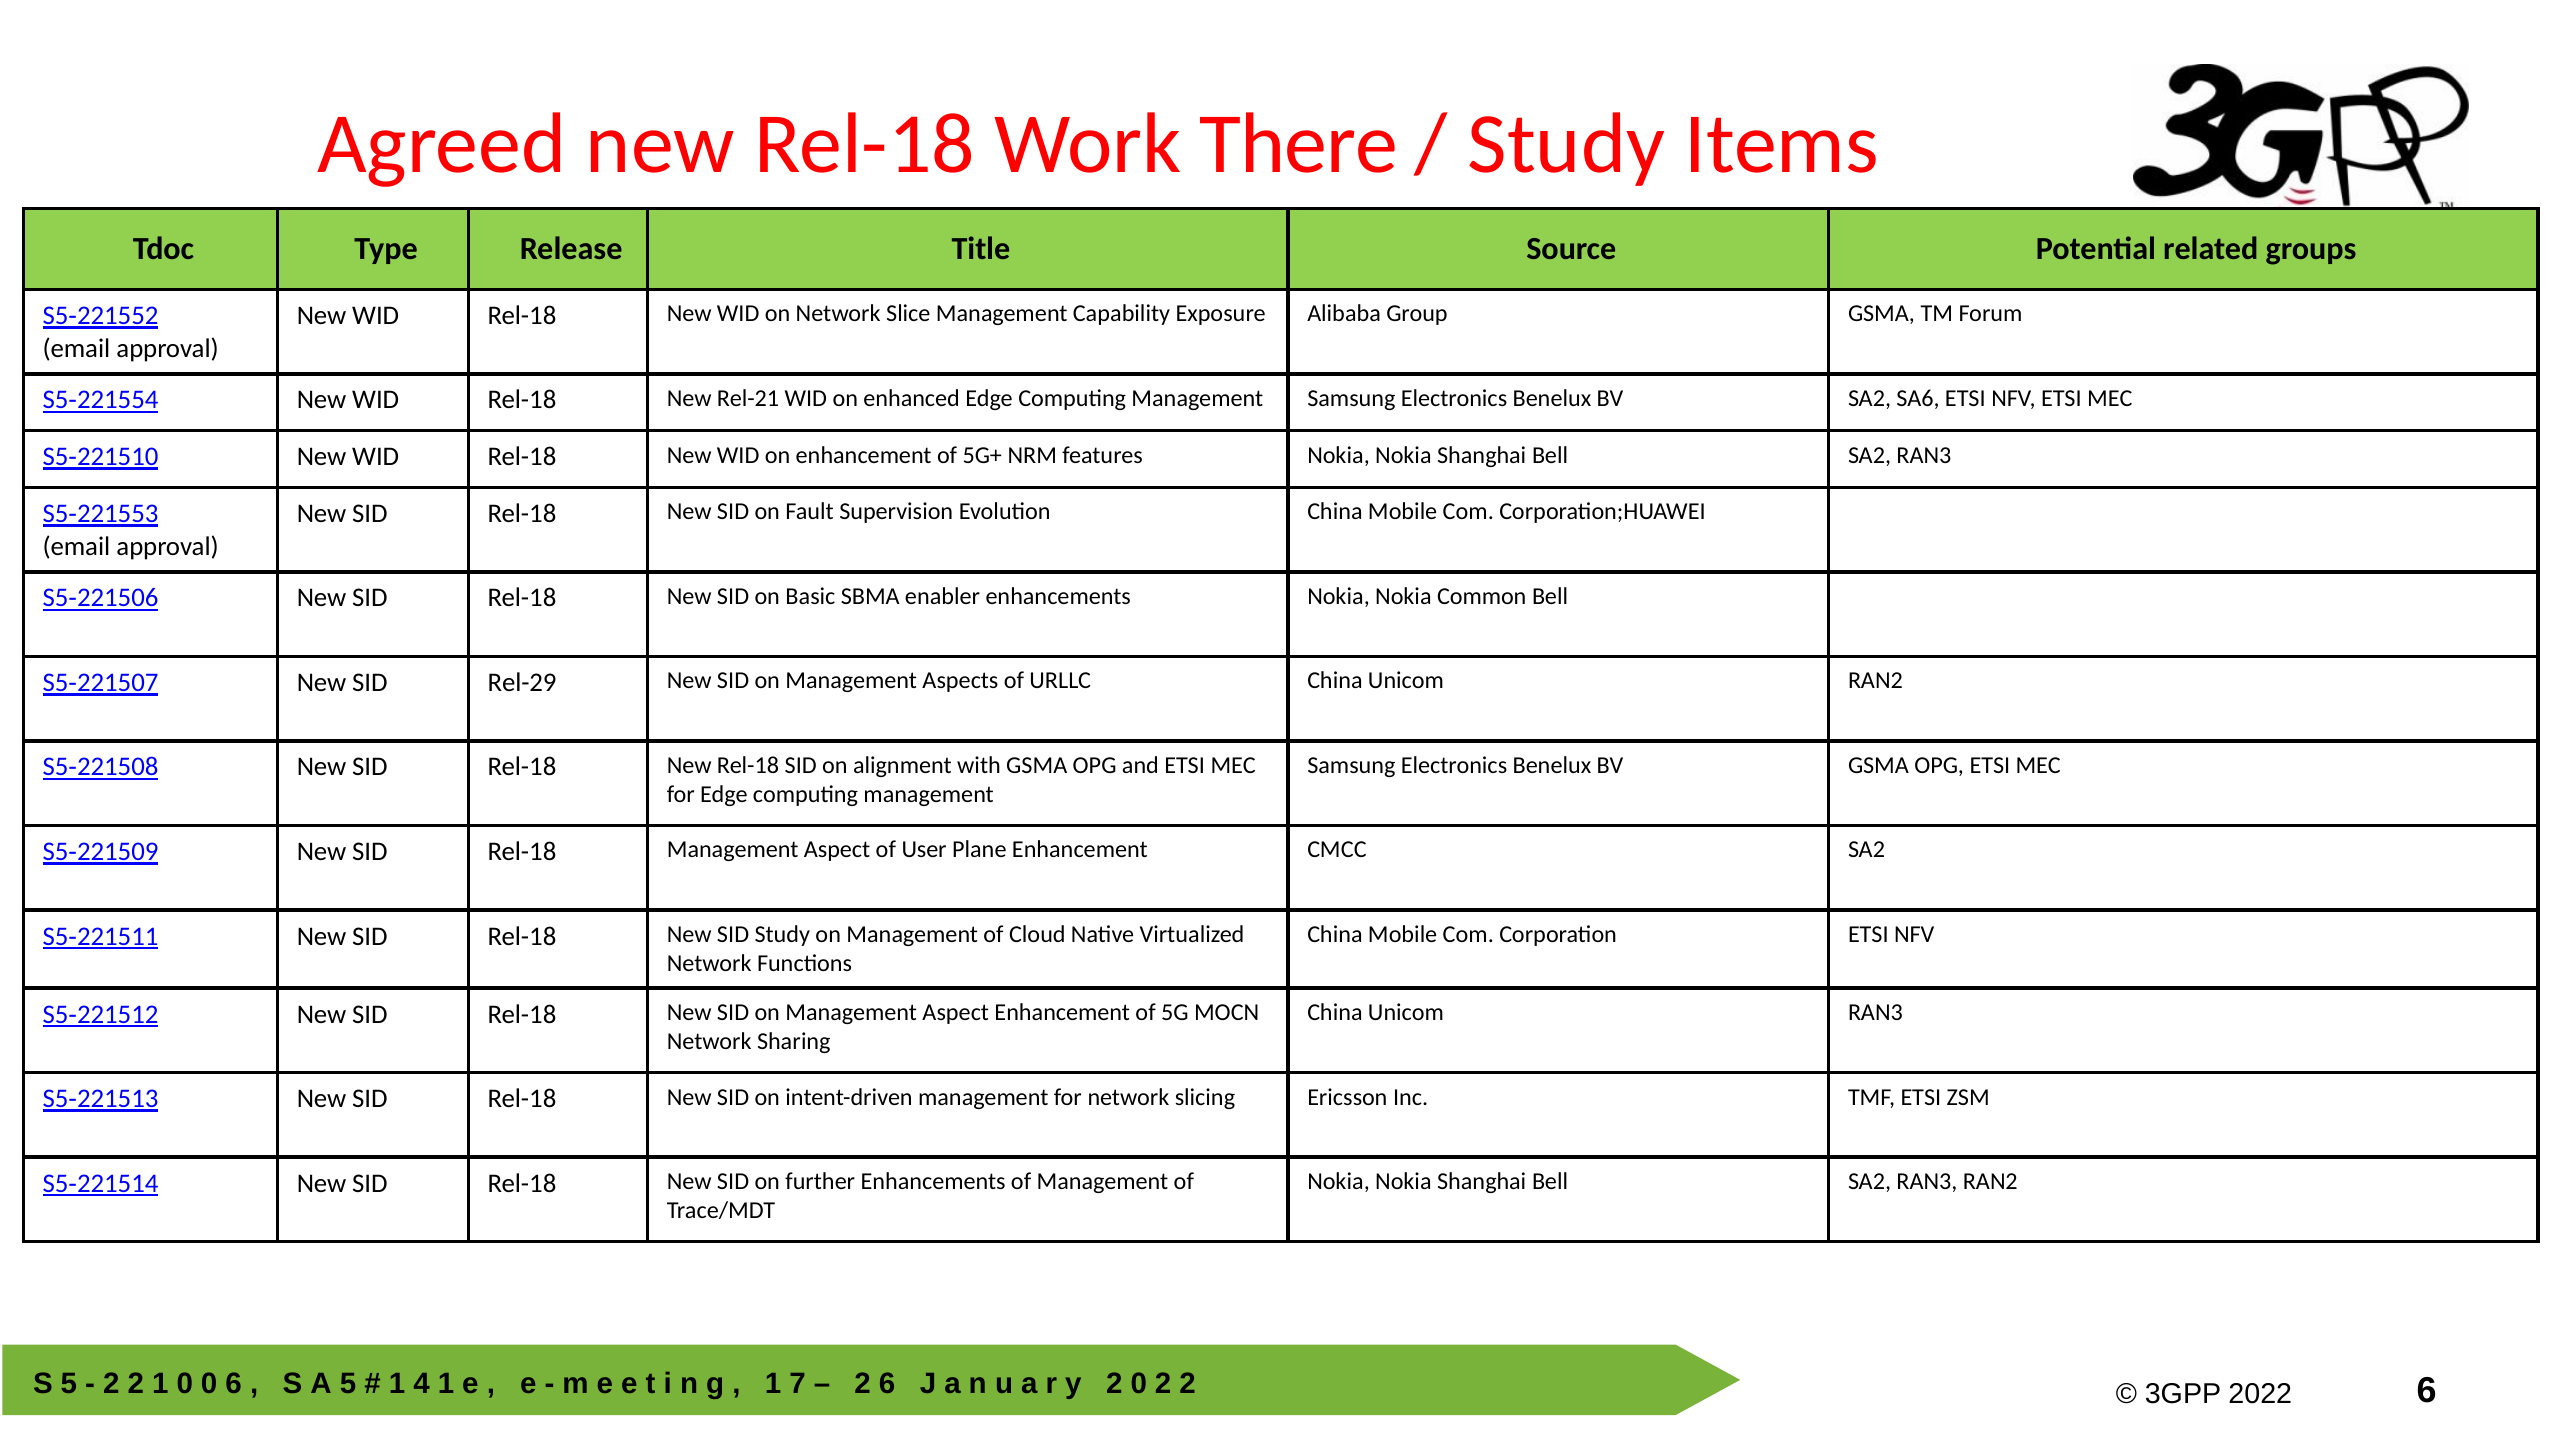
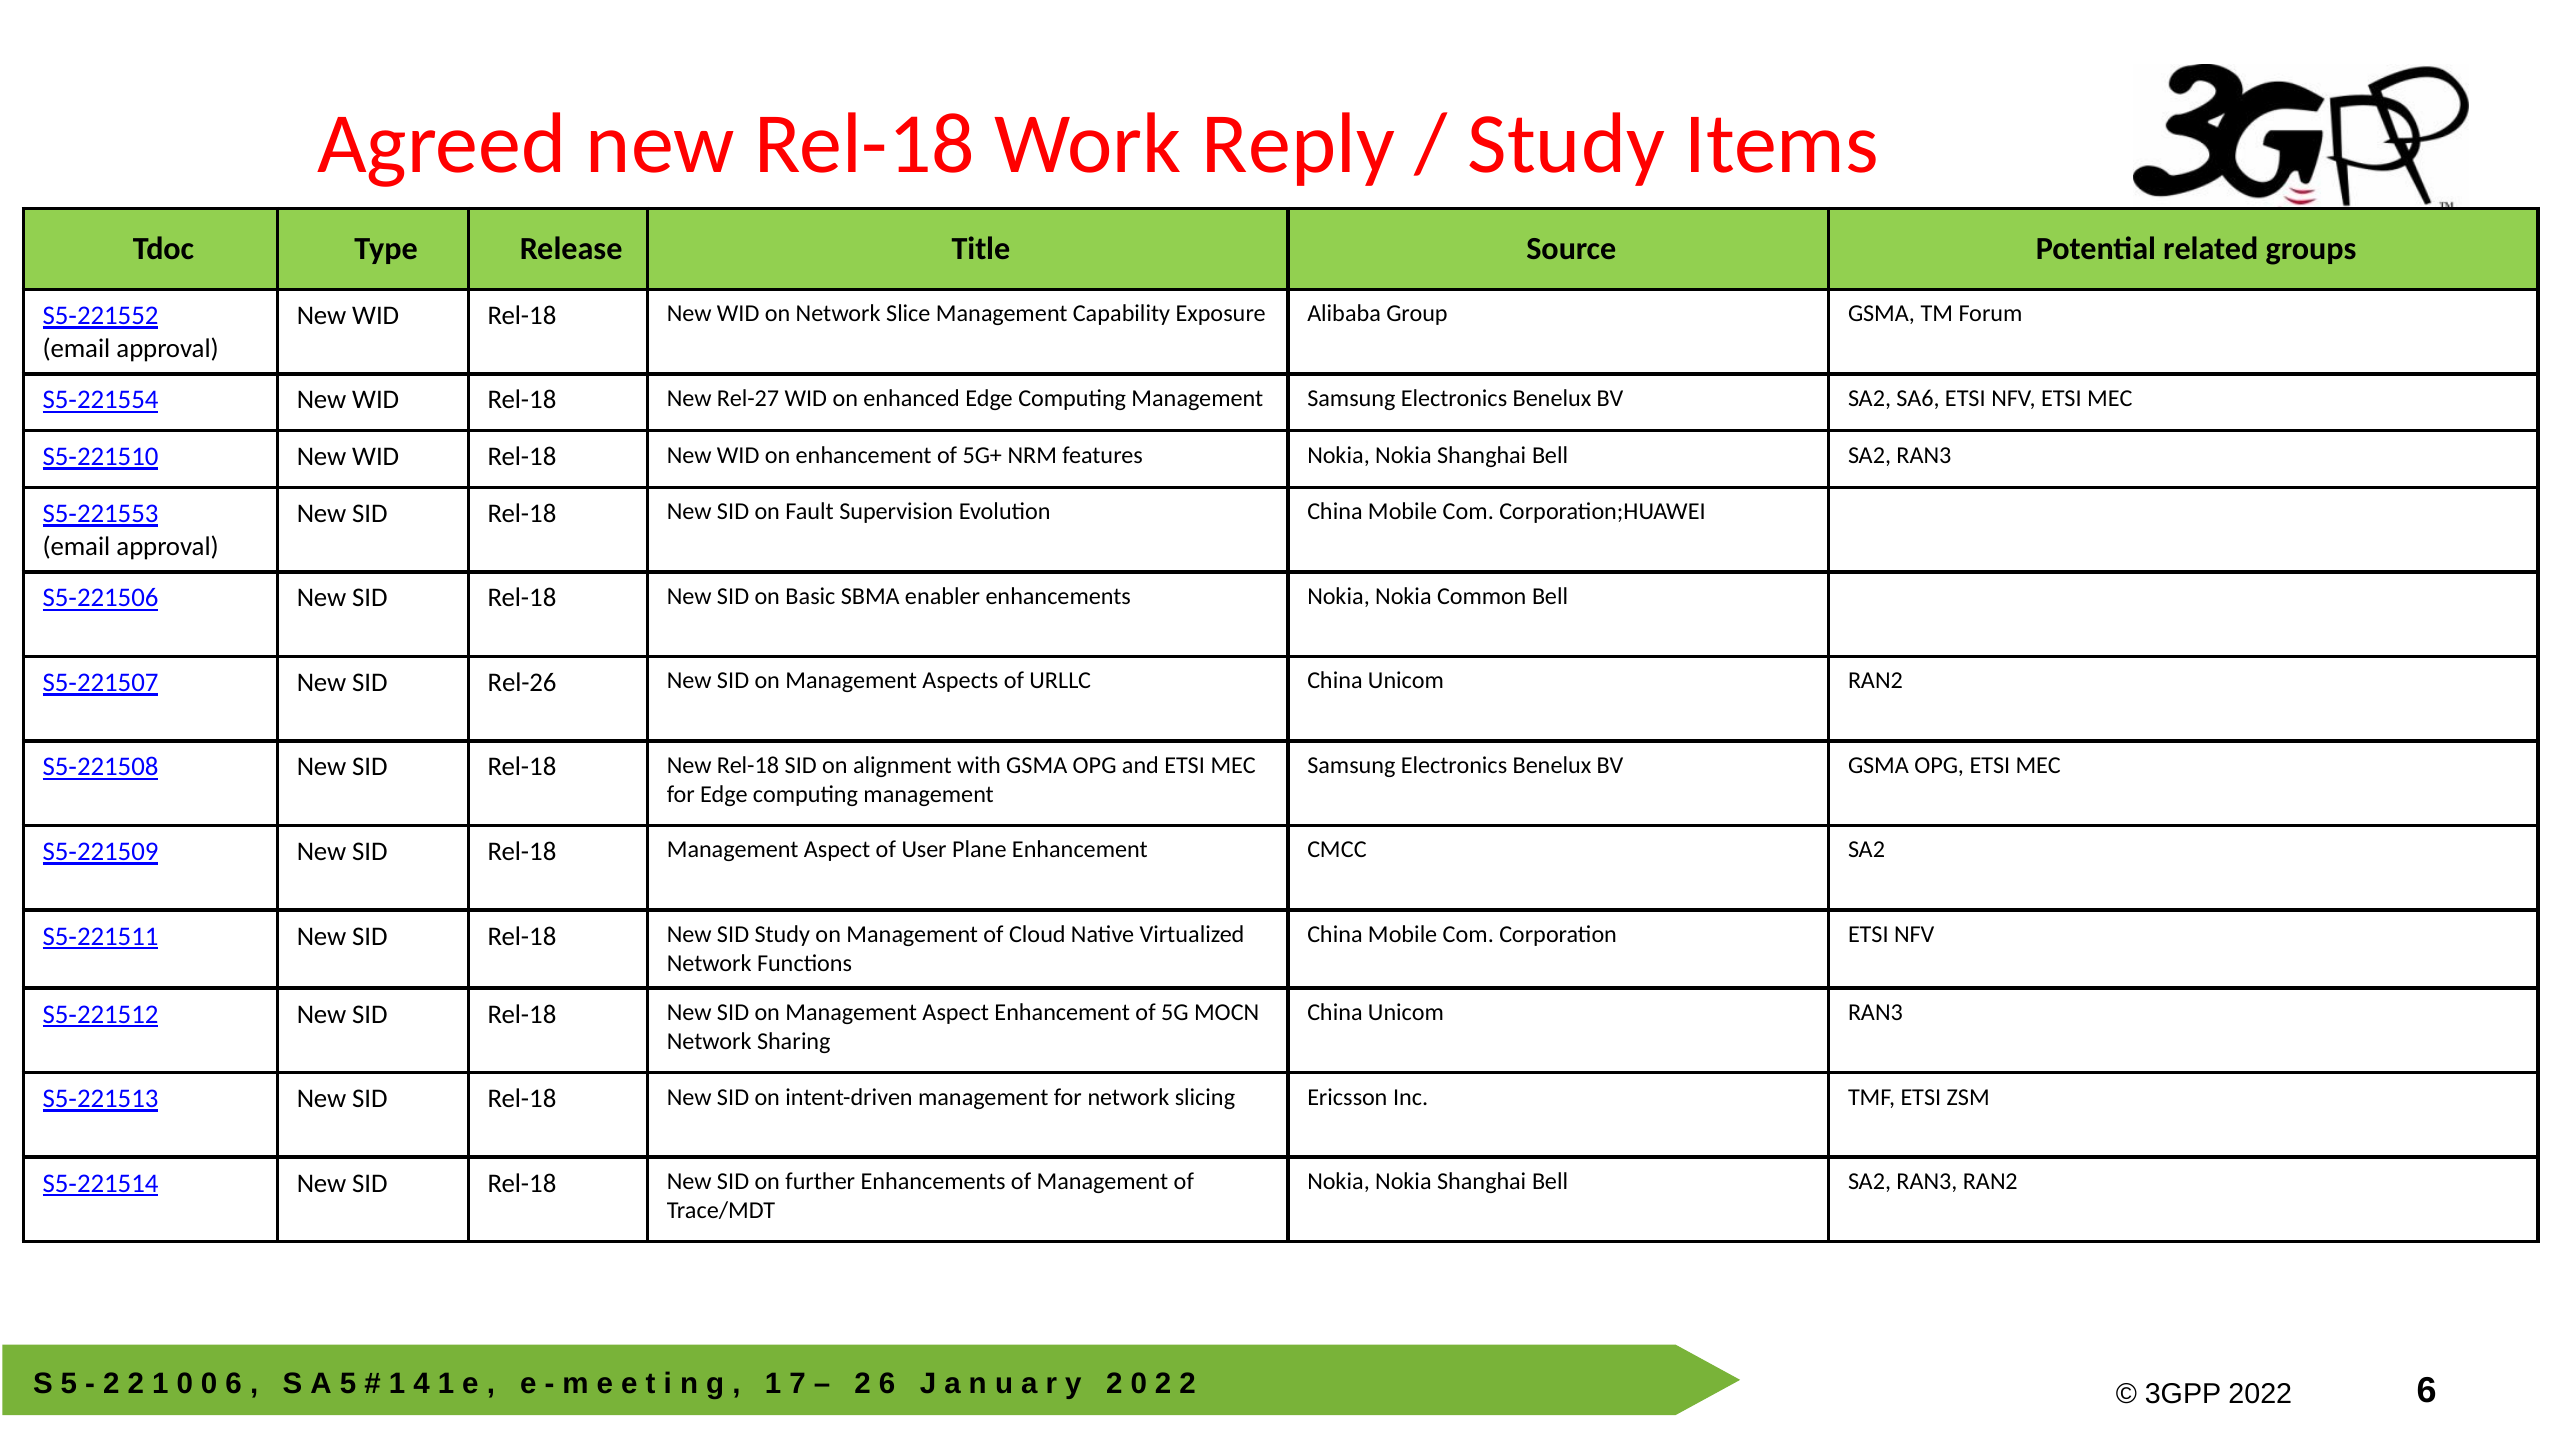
There: There -> Reply (1298, 144)
Rel-21: Rel-21 -> Rel-27 (748, 398)
Rel-29: Rel-29 -> Rel-26 (522, 683)
